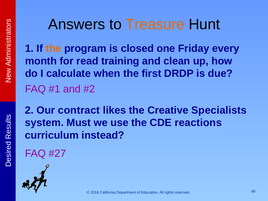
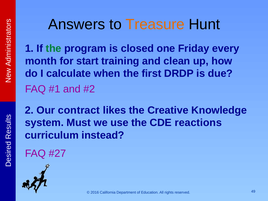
the colour: orange -> green (54, 49)
read: read -> start (87, 61)
Specialists: Specialists -> Knowledge (219, 110)
